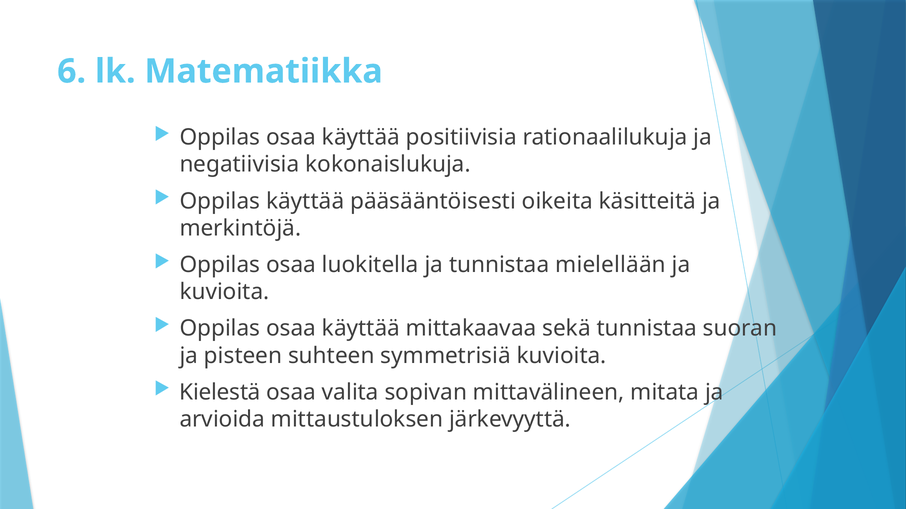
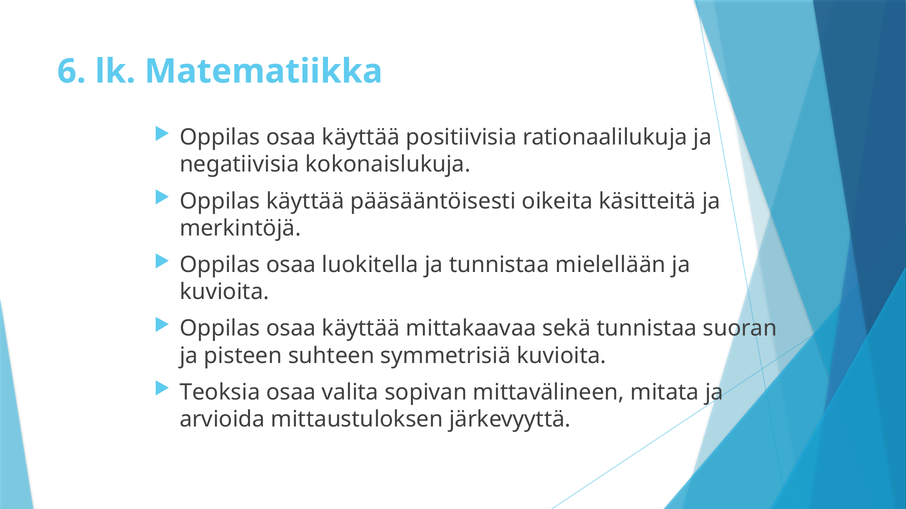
Kielestä: Kielestä -> Teoksia (220, 393)
